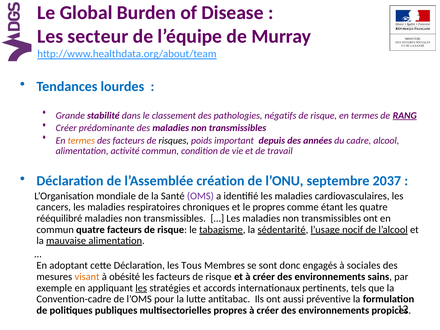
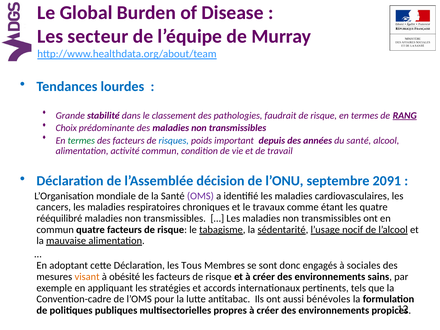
négatifs: négatifs -> faudrait (280, 115)
Créer: Créer -> Choix (66, 128)
termes colour: orange -> green (81, 141)
risques colour: black -> blue (174, 141)
du cadre: cadre -> santé (359, 141)
création: création -> décision (220, 181)
2037: 2037 -> 2091 (387, 181)
le propres: propres -> travaux (269, 207)
les underline: present -> none (141, 288)
préventive: préventive -> bénévoles (328, 299)
